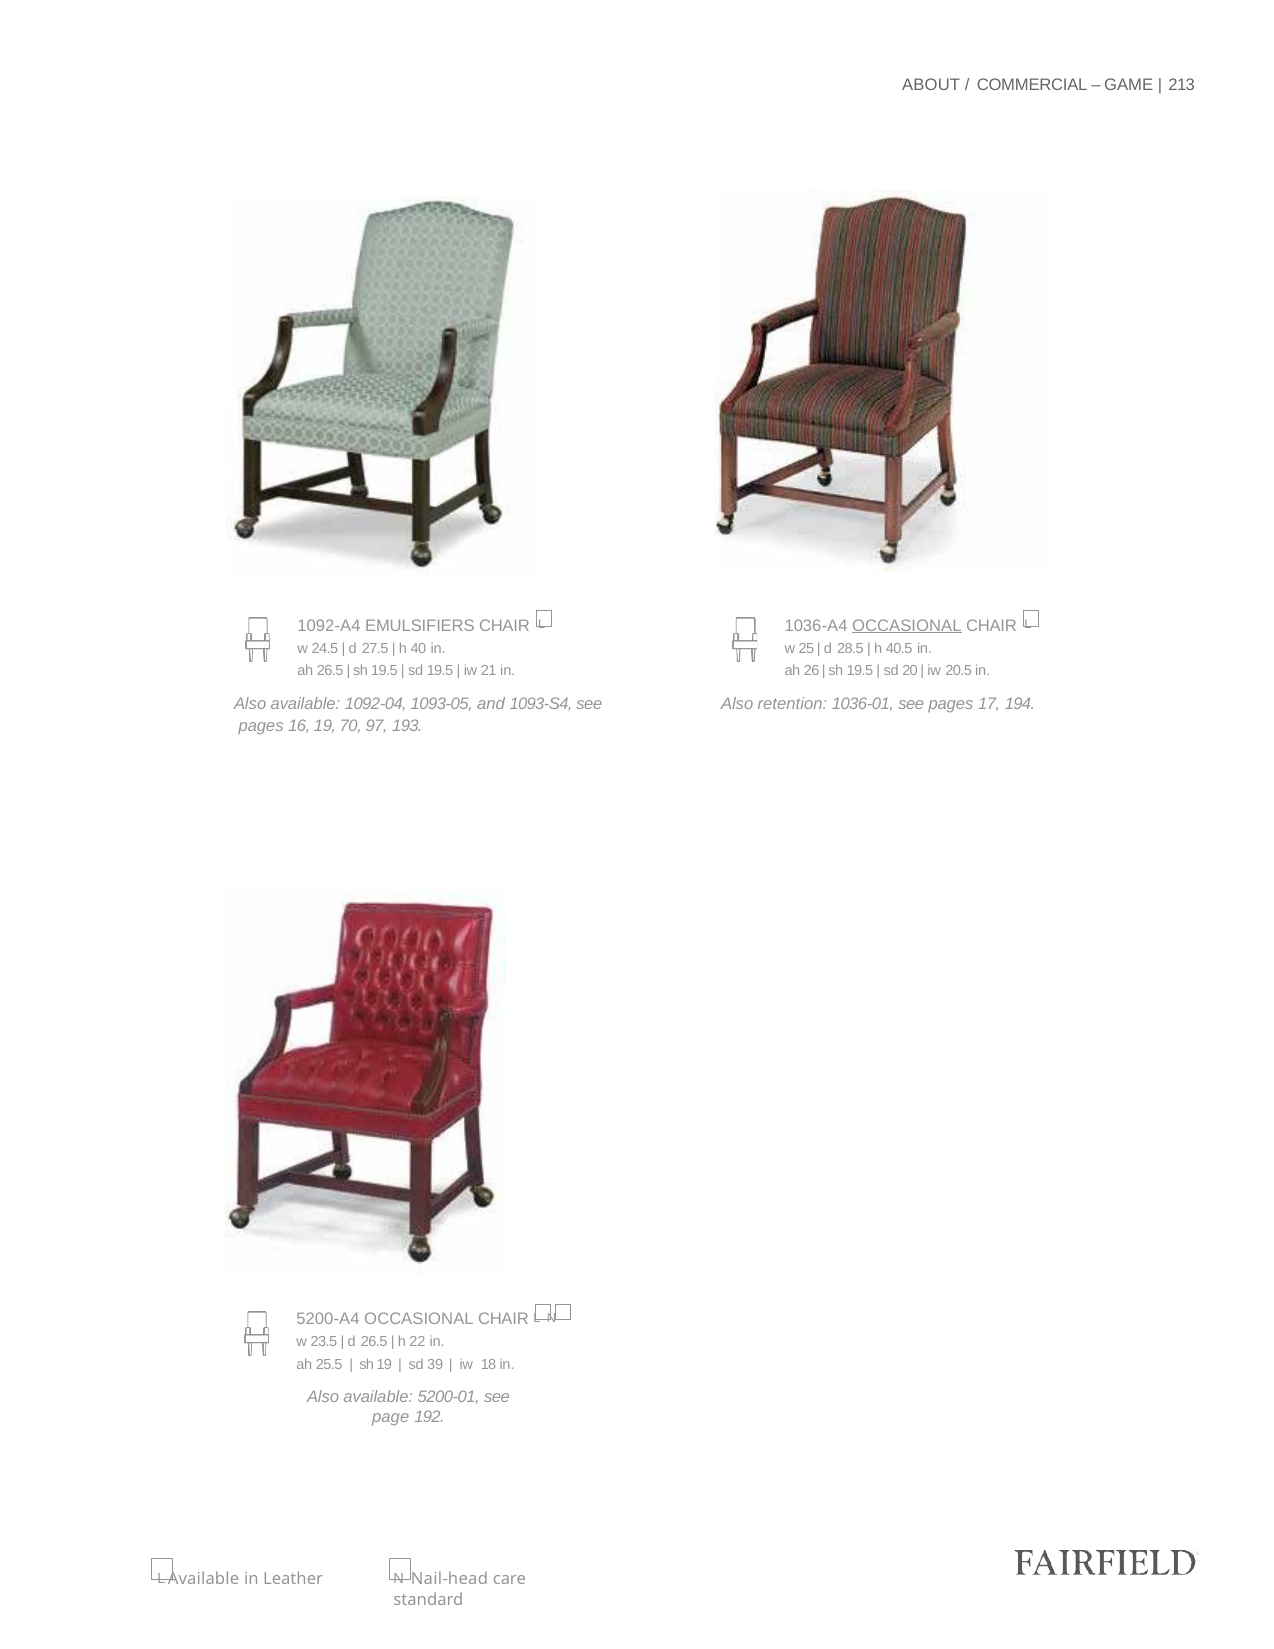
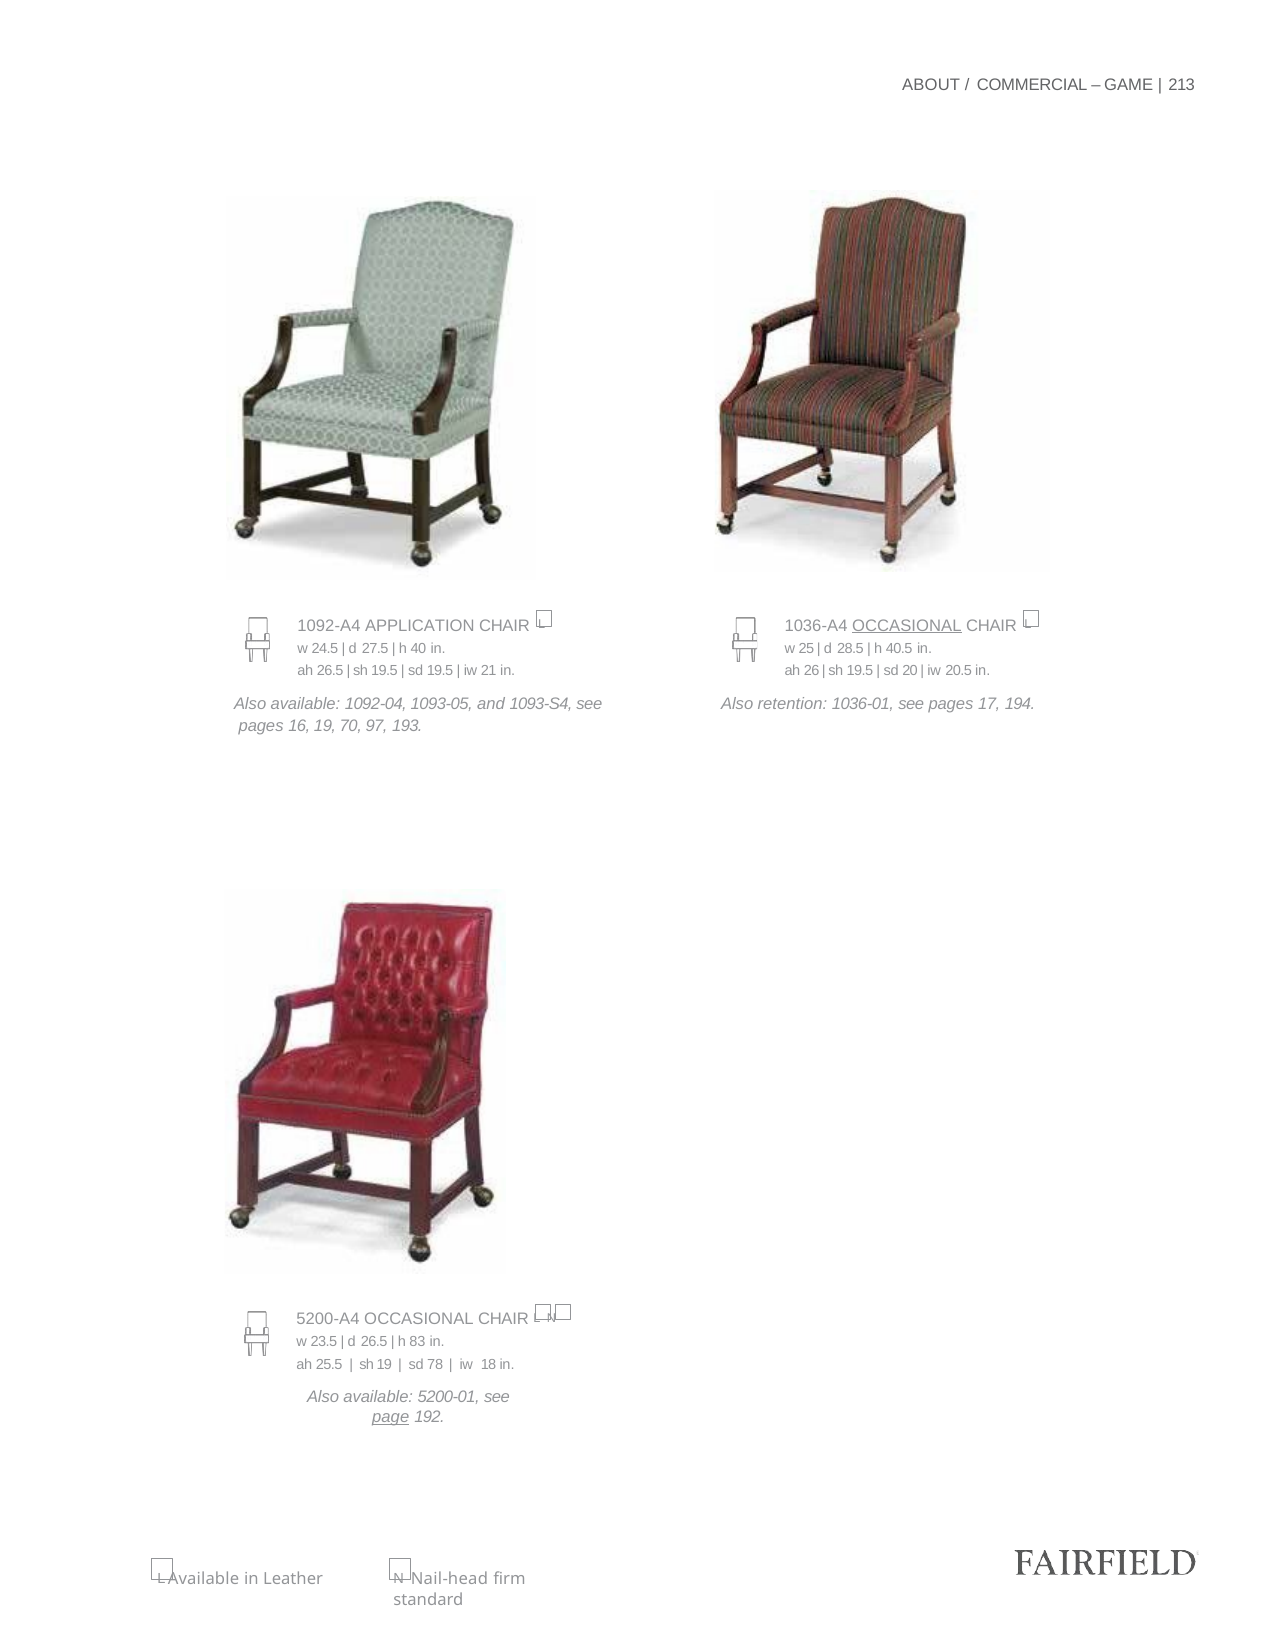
EMULSIFIERS: EMULSIFIERS -> APPLICATION (420, 626)
22: 22 -> 83 (417, 1342)
39: 39 -> 78 (435, 1365)
page underline: none -> present (391, 1417)
care: care -> firm (509, 1578)
